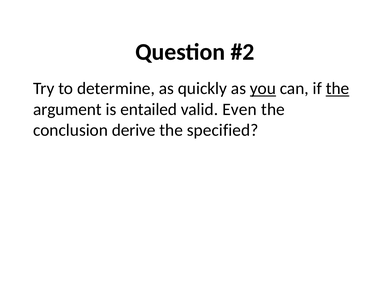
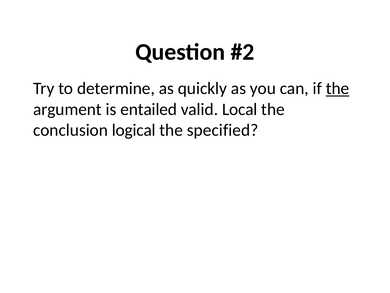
you underline: present -> none (263, 88)
Even: Even -> Local (240, 109)
derive: derive -> logical (134, 130)
